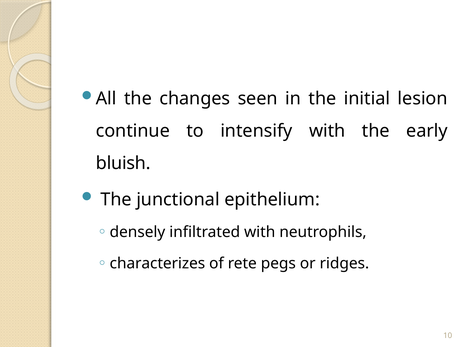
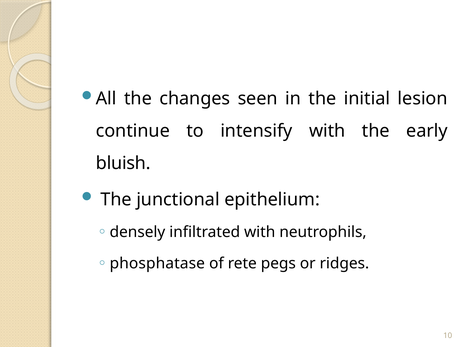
characterizes: characterizes -> phosphatase (157, 264)
